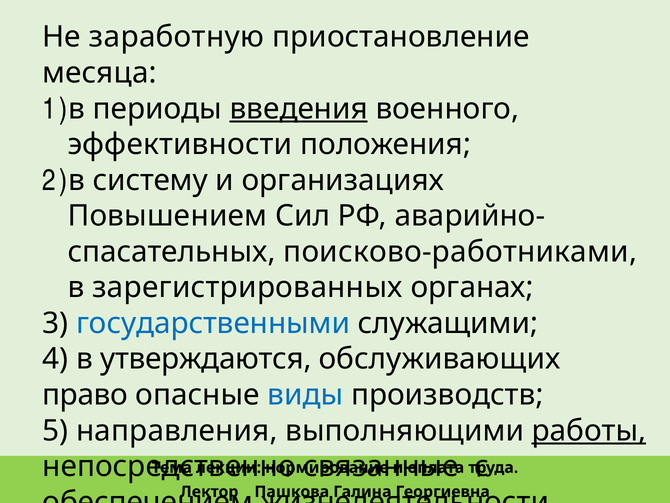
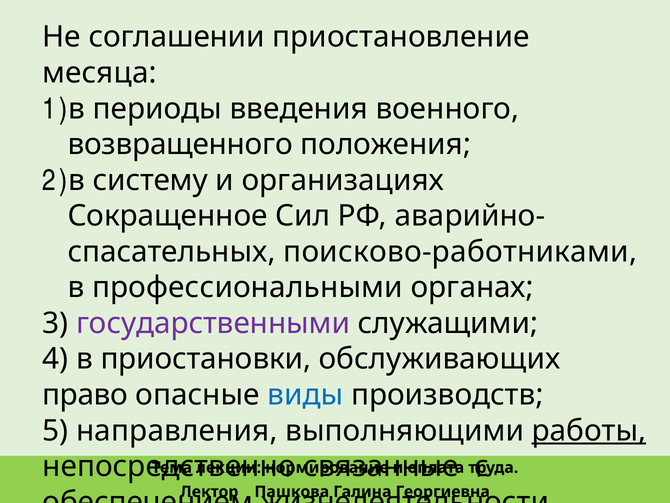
заработную: заработную -> соглашении (177, 37)
введения underline: present -> none (299, 109)
эффективности: эффективности -> возвращенного (180, 144)
Повышением: Повышением -> Сокращенное (168, 216)
зарегистрированных: зарегистрированных -> профессиональными (247, 287)
государственными colour: blue -> purple (213, 323)
утверждаются: утверждаются -> приостановки (206, 359)
